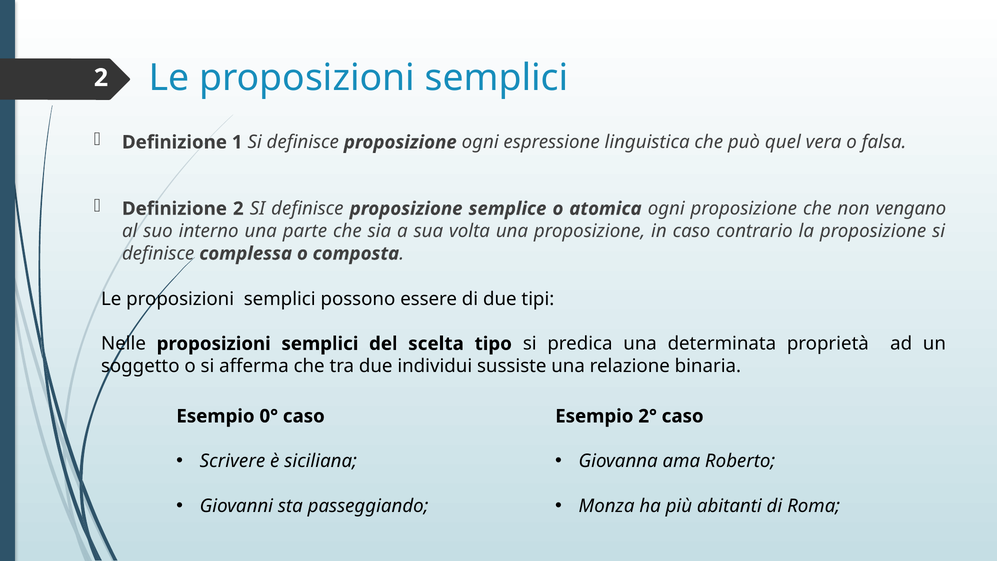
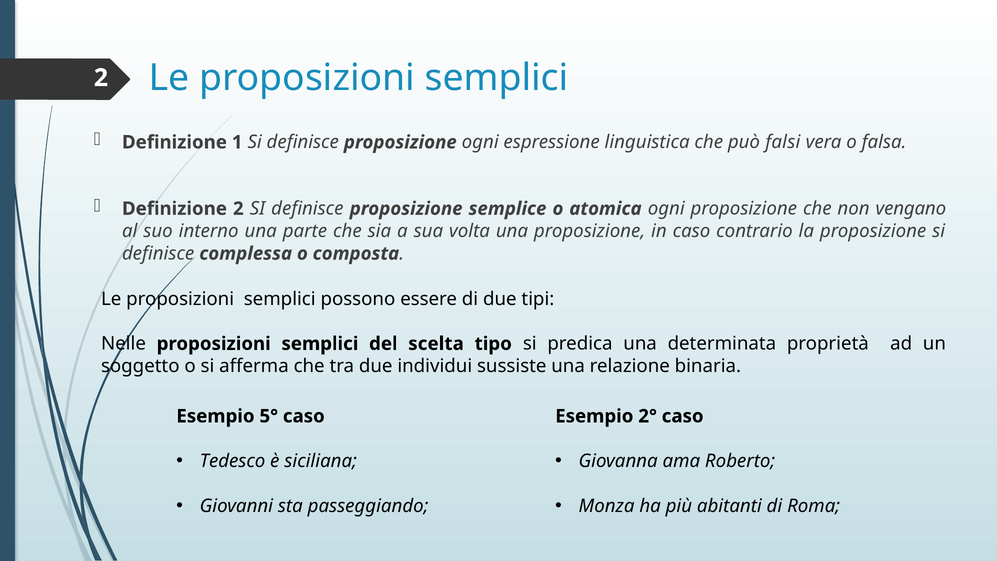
quel: quel -> falsi (783, 142)
0°: 0° -> 5° (269, 416)
Scrivere: Scrivere -> Tedesco (233, 461)
